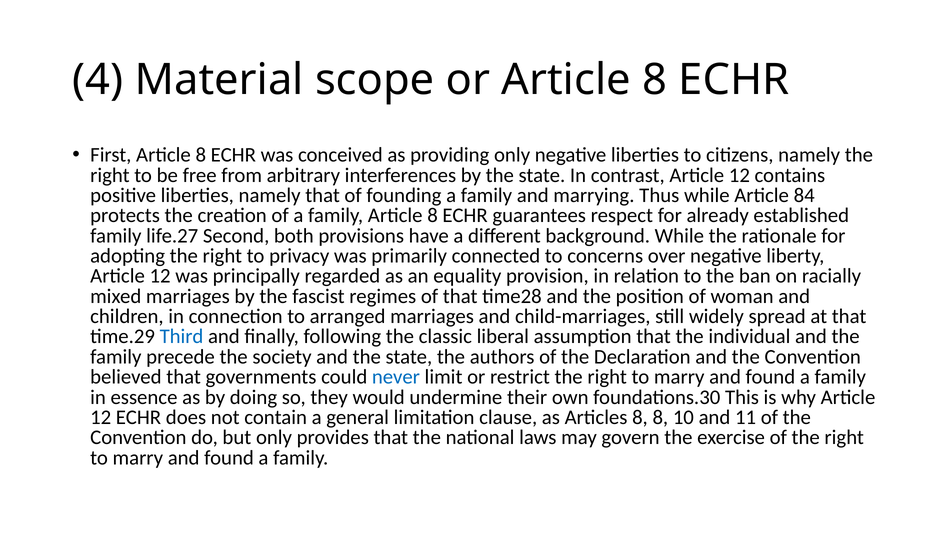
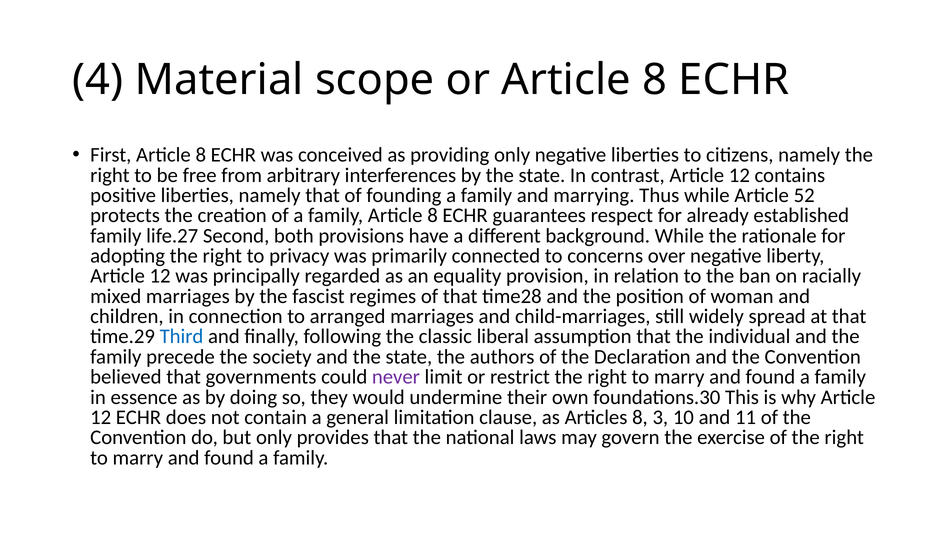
84: 84 -> 52 (804, 195)
never colour: blue -> purple (396, 377)
8 8: 8 -> 3 (660, 418)
